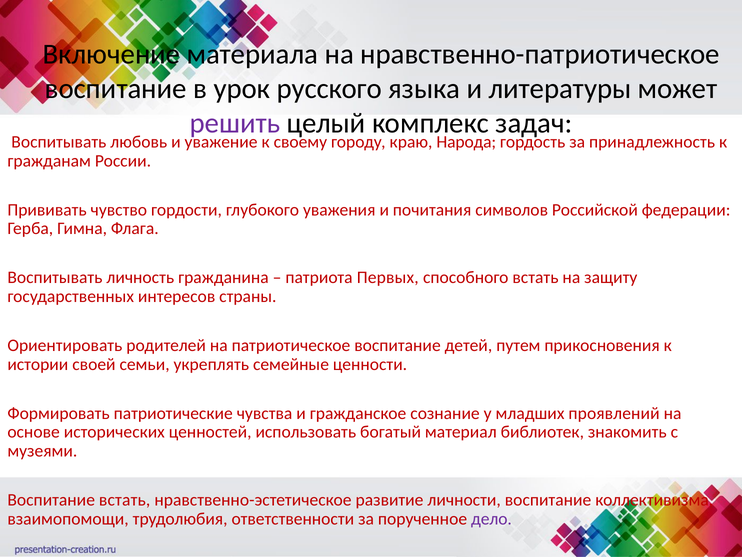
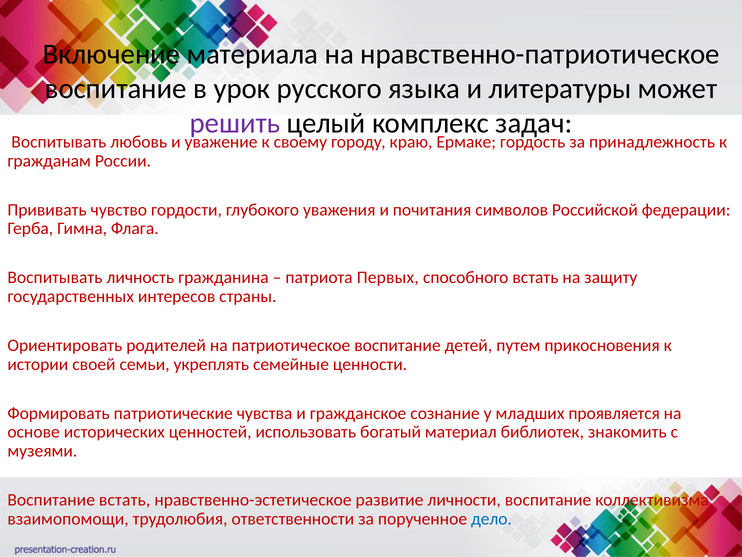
Народа: Народа -> Ермаке (466, 142)
проявлений: проявлений -> проявляется (614, 413)
дело colour: purple -> blue (491, 518)
